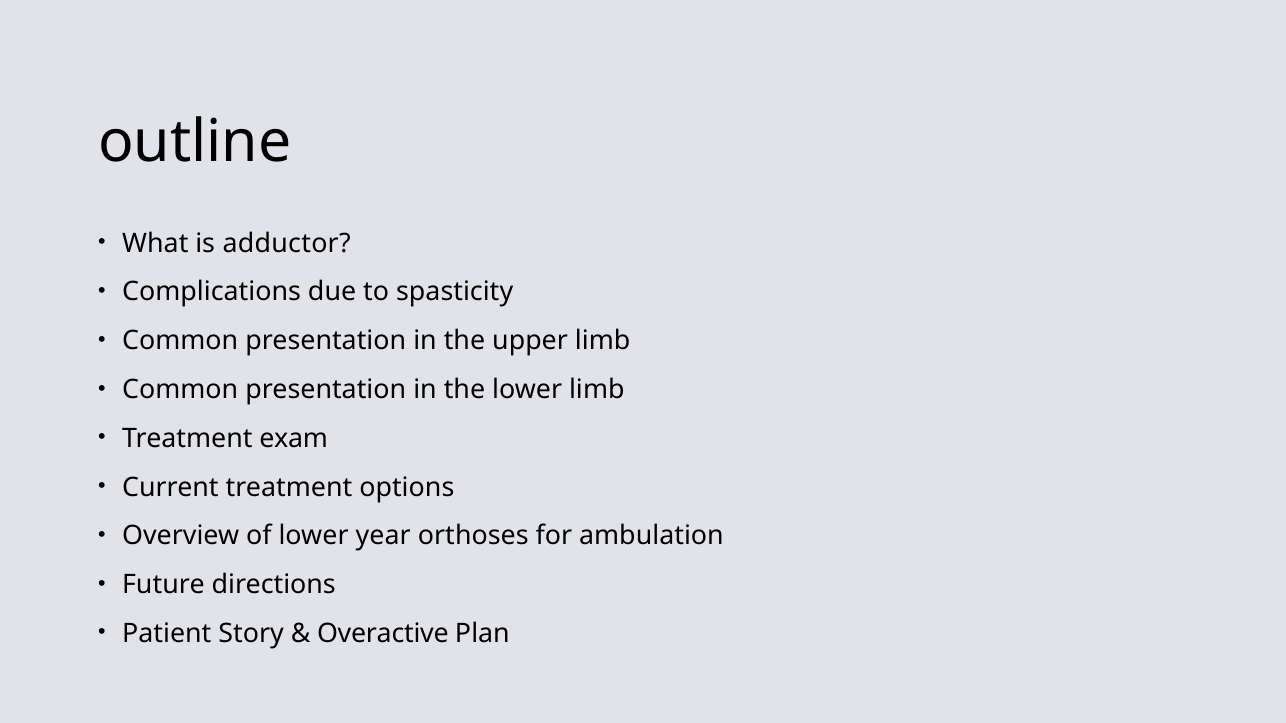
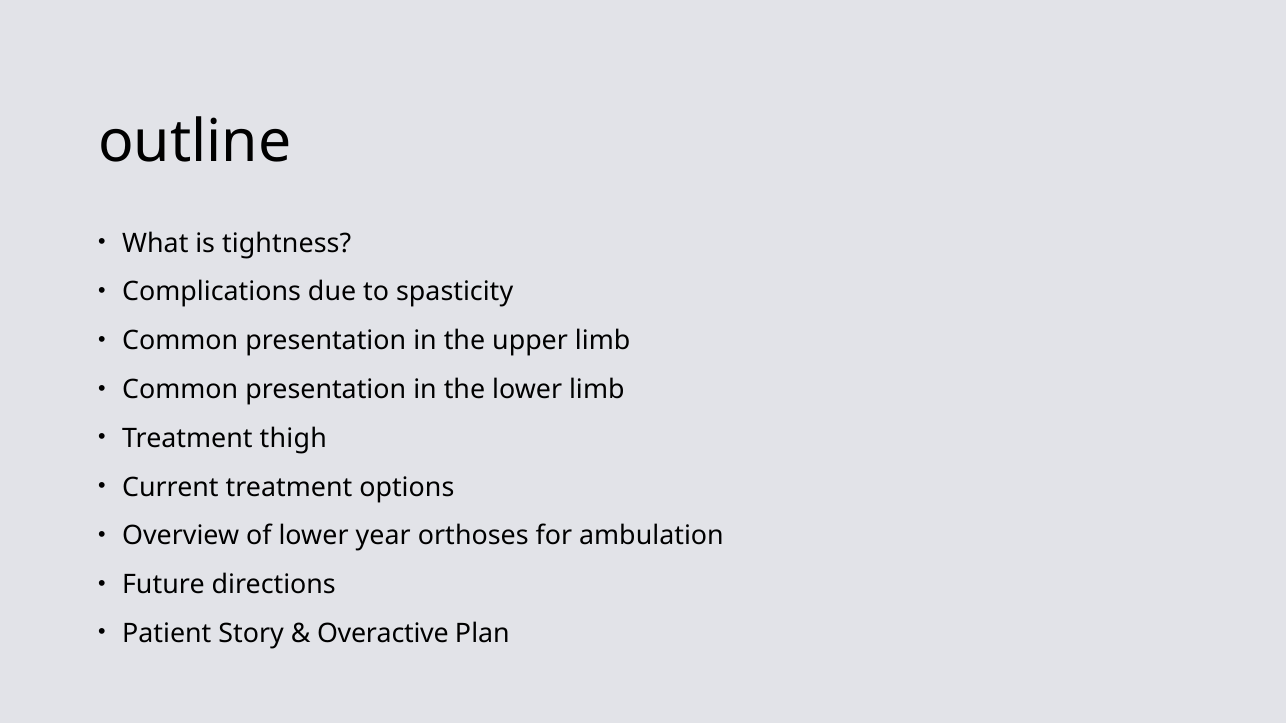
adductor: adductor -> tightness (287, 243)
exam: exam -> thigh (293, 439)
